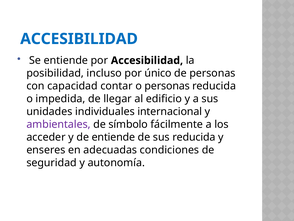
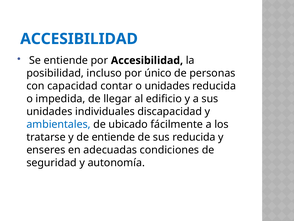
o personas: personas -> unidades (167, 86)
internacional: internacional -> discapacidad (170, 111)
ambientales colour: purple -> blue (58, 124)
símbolo: símbolo -> ubicado (128, 124)
acceder: acceder -> tratarse (46, 137)
